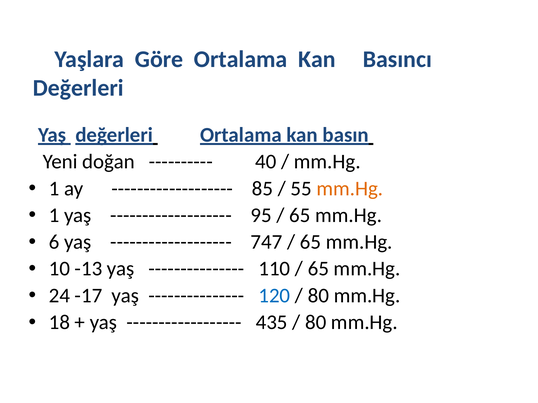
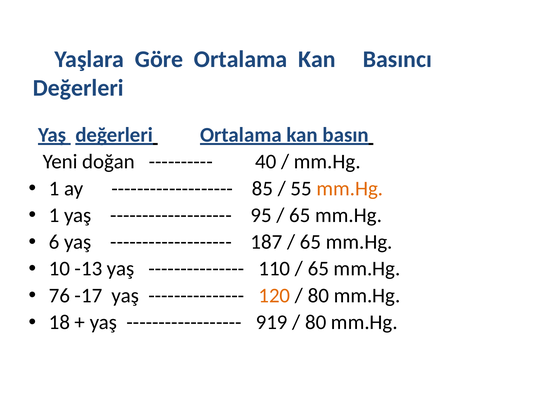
747: 747 -> 187 (267, 242)
24: 24 -> 76 (59, 296)
120 colour: blue -> orange (274, 296)
435: 435 -> 919 (272, 323)
